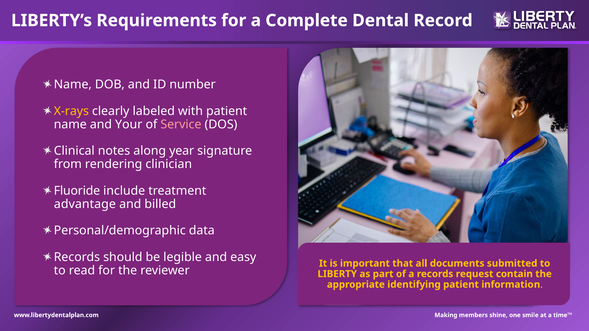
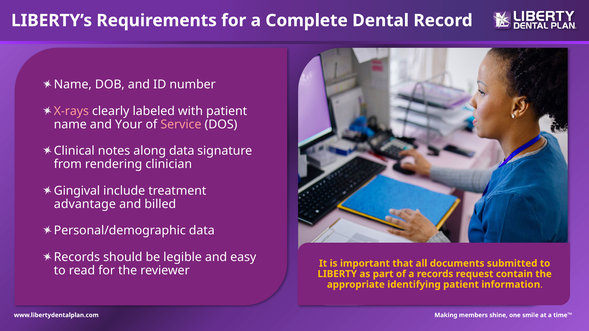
X-rays colour: yellow -> pink (71, 111)
along year: year -> data (182, 151)
Fluoride: Fluoride -> Gingival (77, 191)
